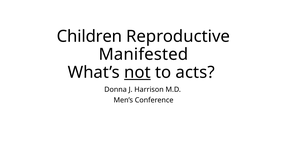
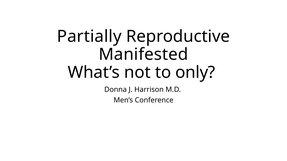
Children: Children -> Partially (89, 36)
not underline: present -> none (137, 73)
acts: acts -> only (195, 73)
